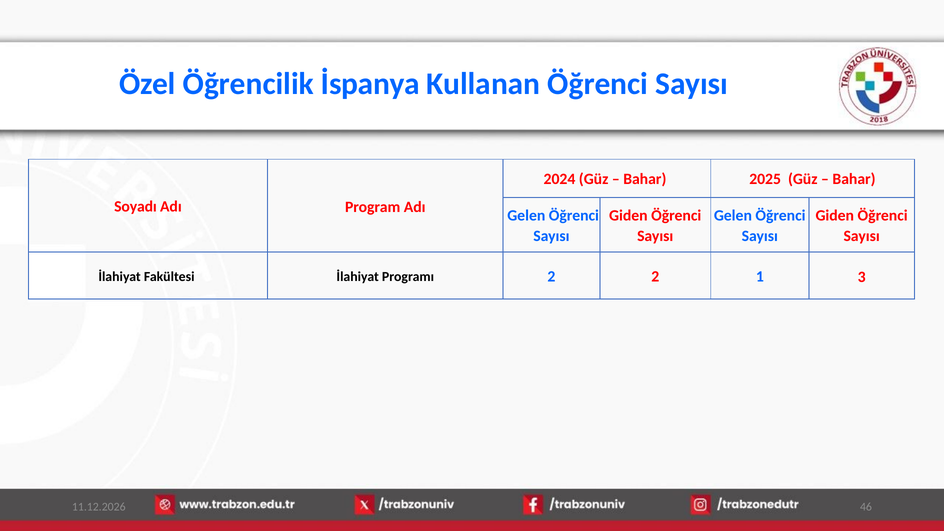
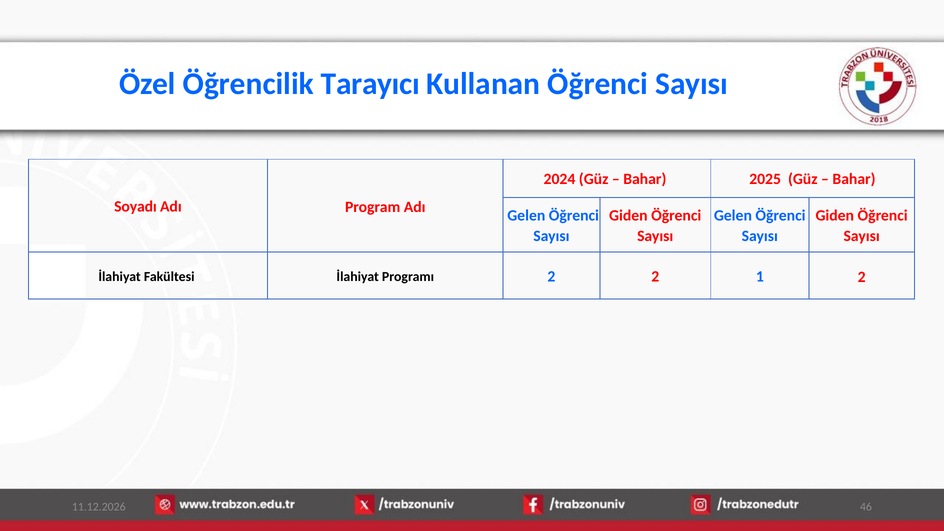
İspanya: İspanya -> Tarayıcı (370, 84)
1 3: 3 -> 2 (862, 277)
